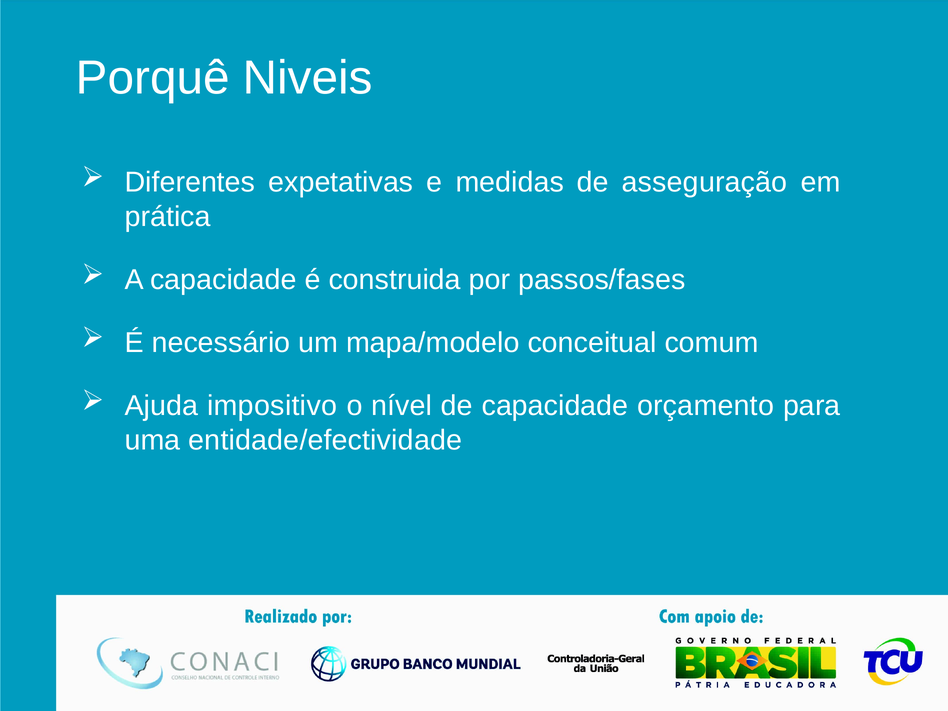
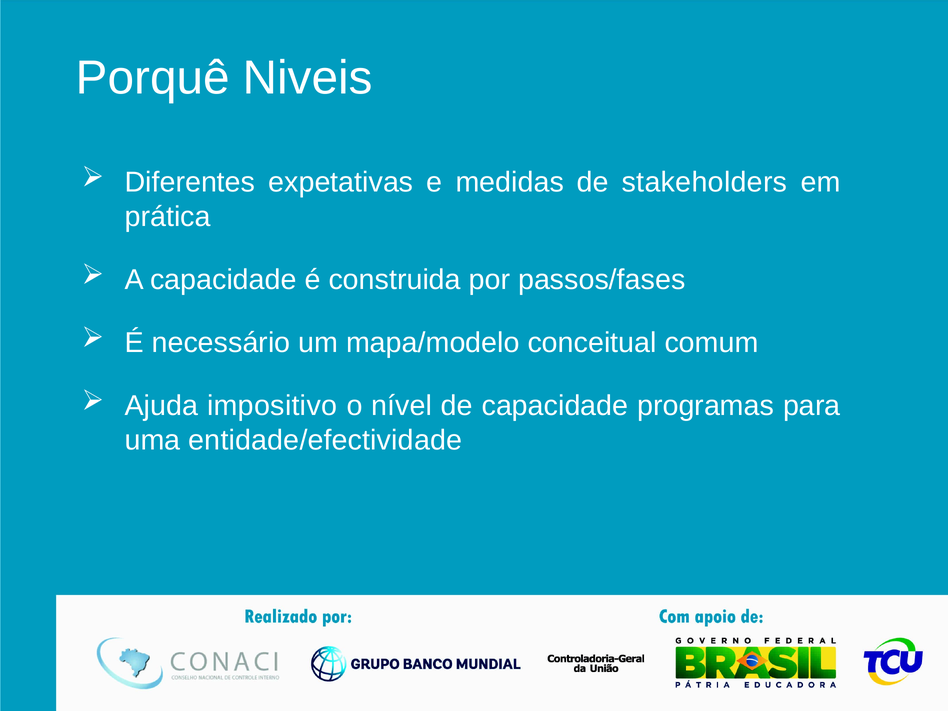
asseguração: asseguração -> stakeholders (705, 182)
orçamento: orçamento -> programas (706, 406)
